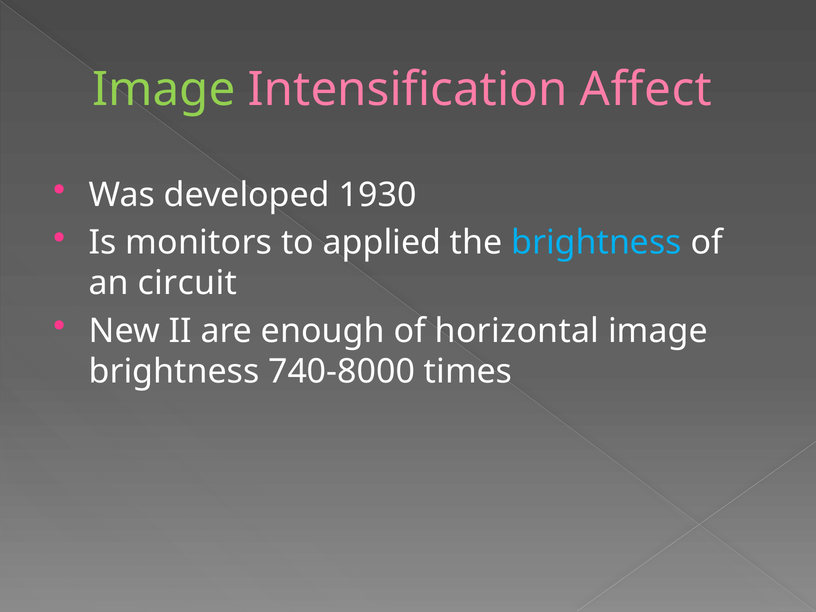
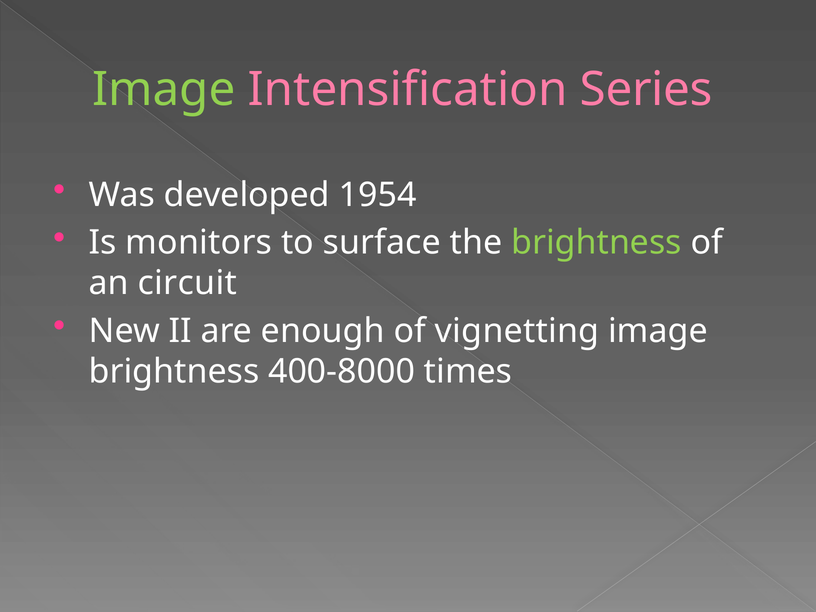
Affect: Affect -> Series (646, 90)
1930: 1930 -> 1954 (378, 195)
applied: applied -> surface (382, 242)
brightness colour: light blue -> light green (596, 242)
horizontal: horizontal -> vignetting (517, 331)
740-8000: 740-8000 -> 400-8000 (342, 372)
